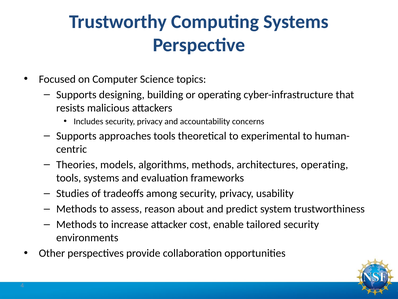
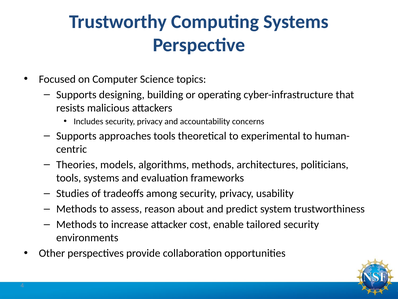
architectures operating: operating -> politicians (325, 164)
